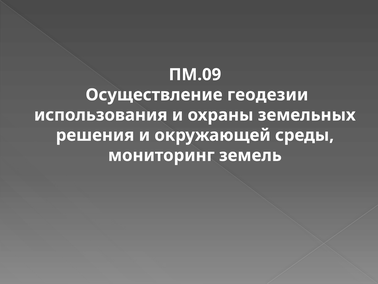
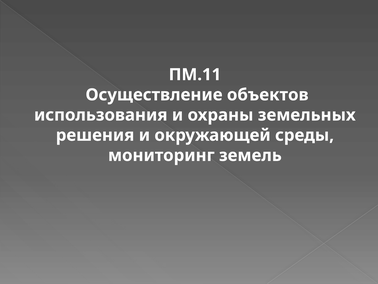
ПМ.09: ПМ.09 -> ПМ.11 (195, 74)
геодезии: геодезии -> объектов (268, 95)
